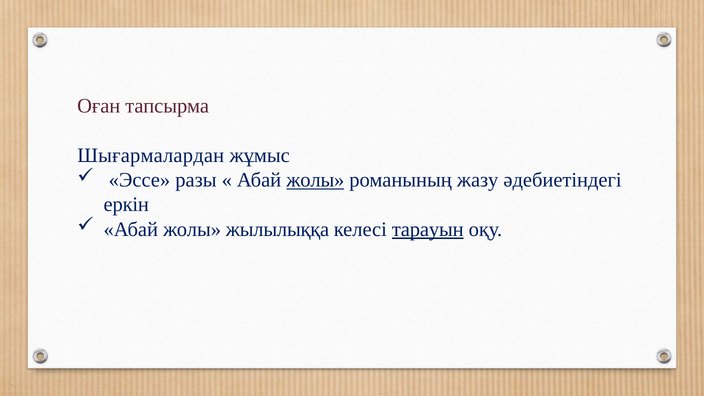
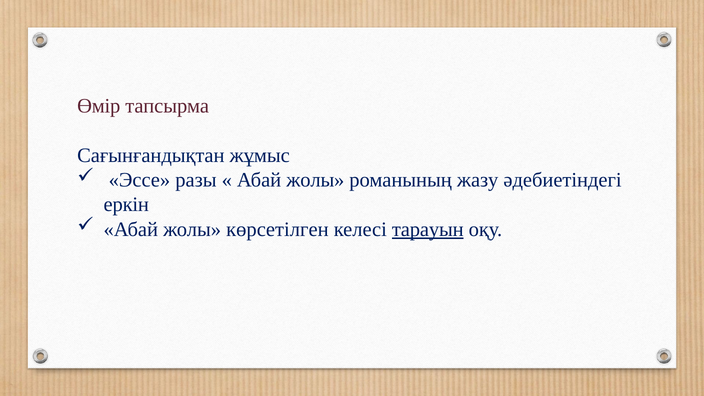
Оған: Оған -> Өмір (99, 106)
Шығармалардан: Шығармалардан -> Сағынғандықтан (151, 155)
жолы underline: present -> none (315, 180)
жылылыққа: жылылыққа -> көрсетілген (277, 229)
